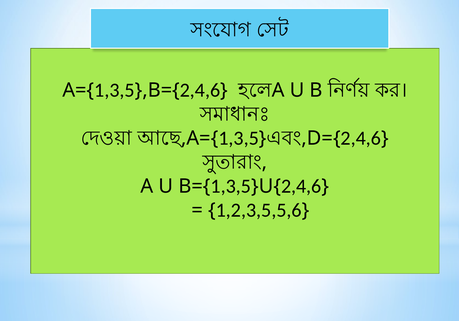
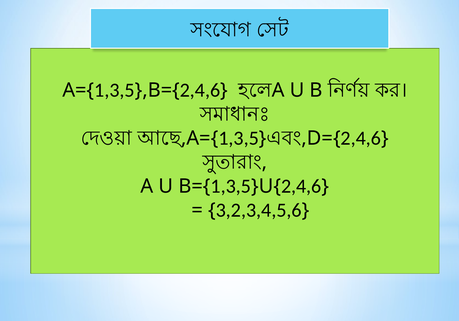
1,2,3,5,5,6: 1,2,3,5,5,6 -> 3,2,3,4,5,6 (259, 210)
